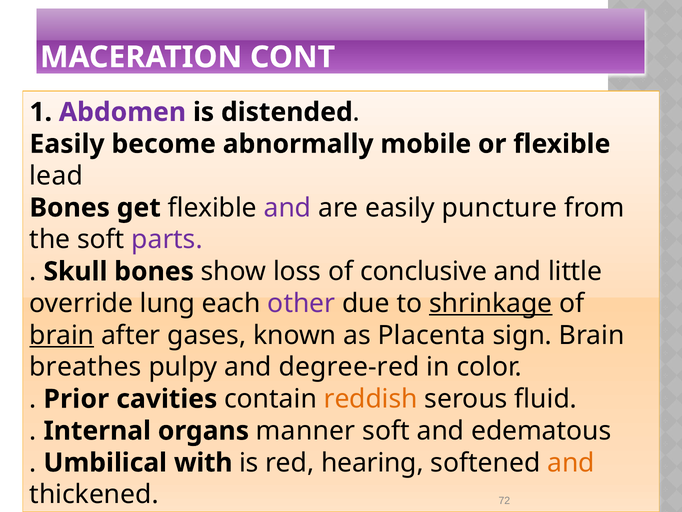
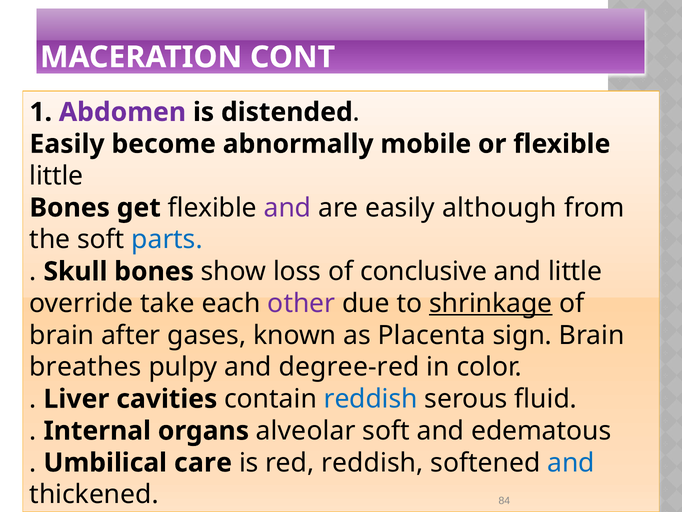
lead: lead -> little (56, 176)
puncture: puncture -> although (500, 208)
parts colour: purple -> blue (167, 239)
lung: lung -> take (167, 303)
brain underline: present -> none (62, 335)
Prior: Prior -> Liver (76, 399)
reddish colour: orange -> blue (371, 399)
manner: manner -> alveolar (306, 430)
with: with -> care (203, 462)
red hearing: hearing -> reddish (372, 462)
and colour: orange -> blue (571, 462)
72: 72 -> 84 (504, 500)
